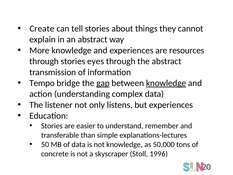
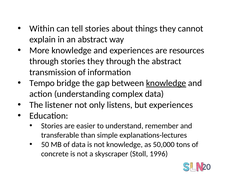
Create: Create -> Within (42, 29)
stories eyes: eyes -> they (96, 61)
gap underline: present -> none (103, 83)
